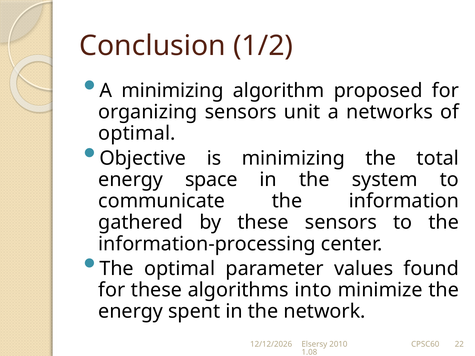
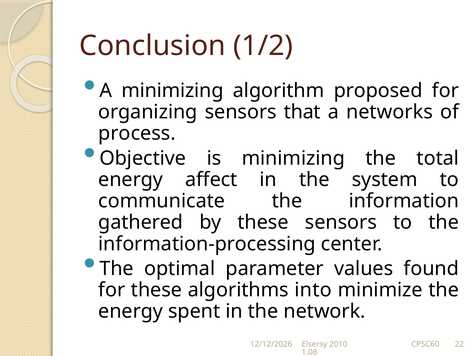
unit: unit -> that (302, 112)
optimal: optimal -> process (137, 134)
space: space -> affect (211, 180)
